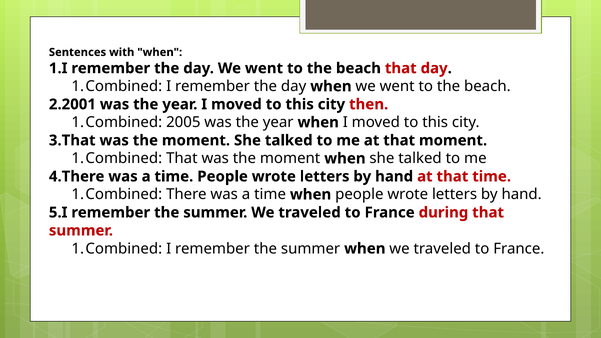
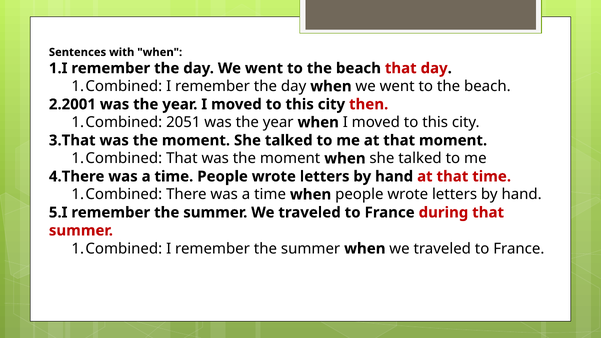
2005: 2005 -> 2051 (183, 122)
